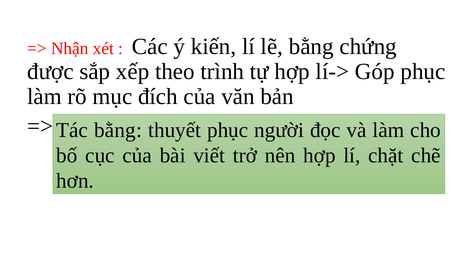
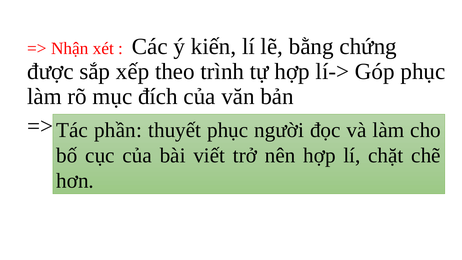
Tác bằng: bằng -> phần (118, 130)
